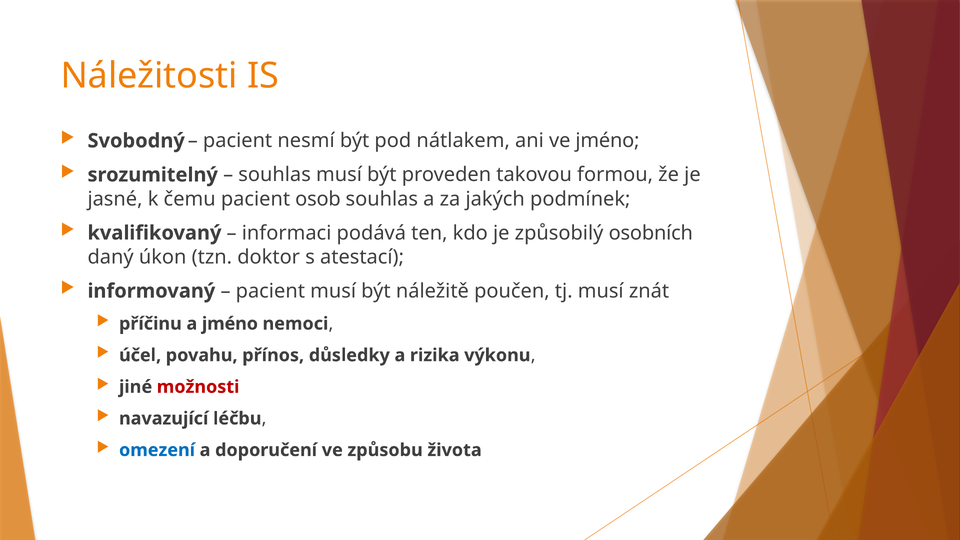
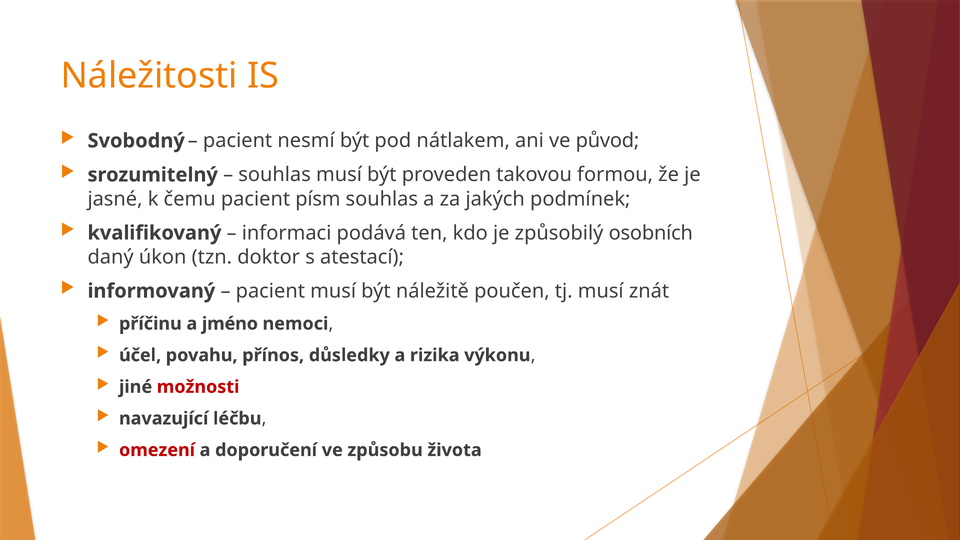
ve jméno: jméno -> původ (607, 141)
osob: osob -> písm (318, 199)
omezení colour: blue -> red (157, 450)
